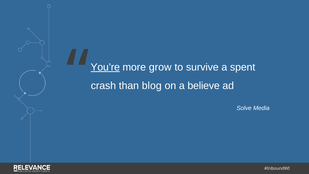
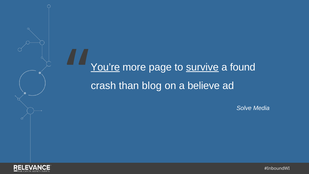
grow: grow -> page (160, 67)
survive underline: none -> present (202, 67)
spent: spent -> found (243, 67)
